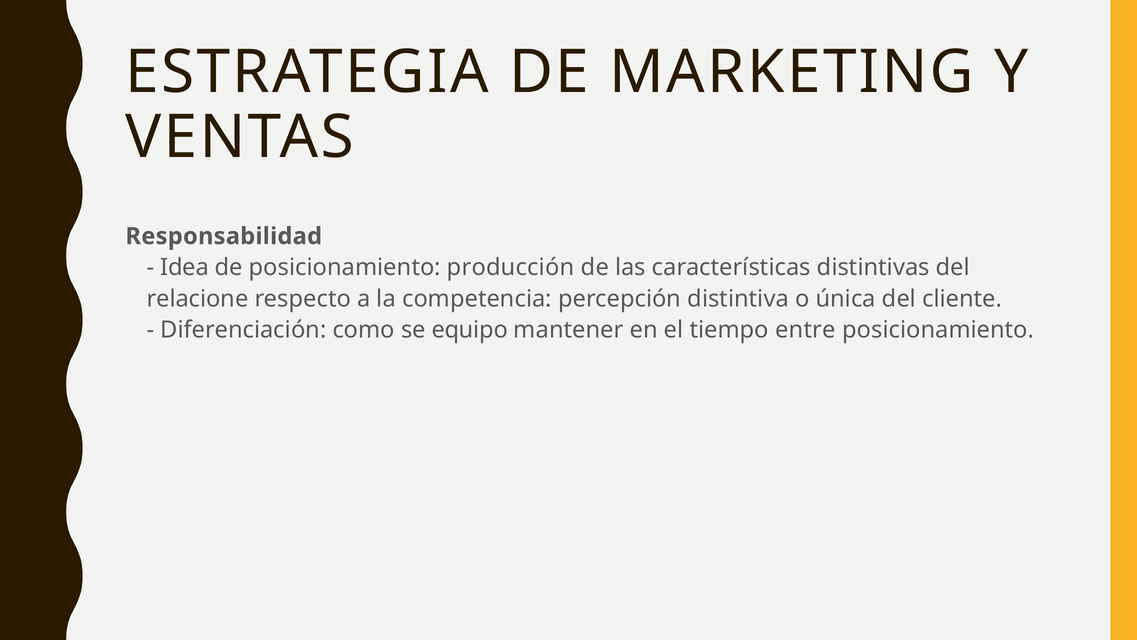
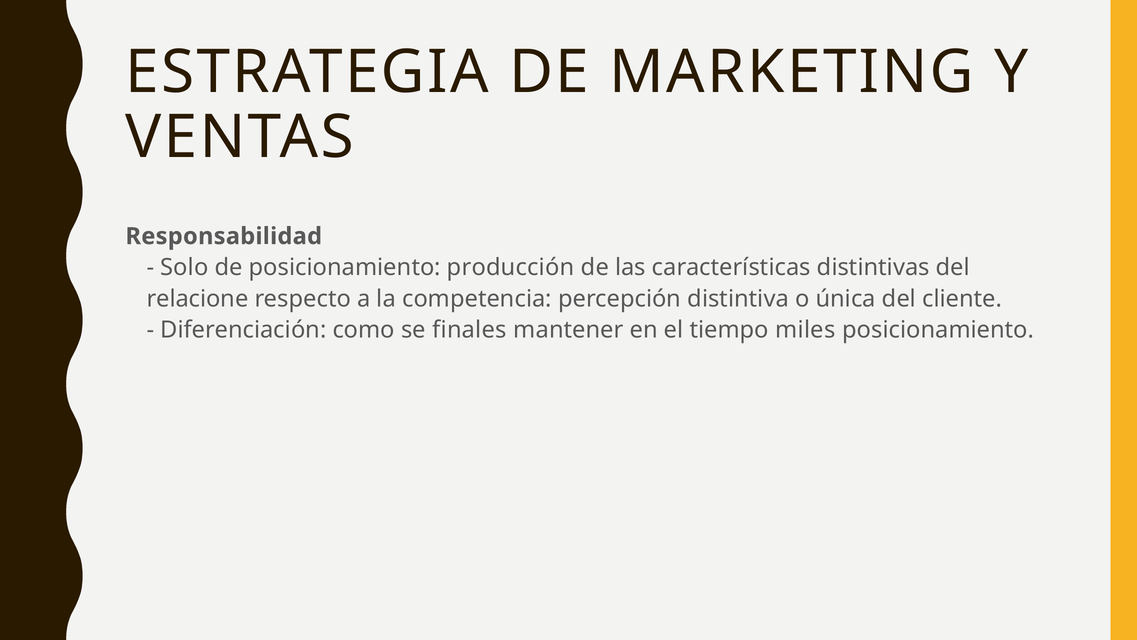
Idea: Idea -> Solo (184, 267)
equipo: equipo -> finales (470, 330)
entre: entre -> miles (805, 330)
